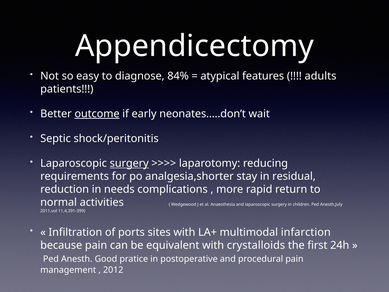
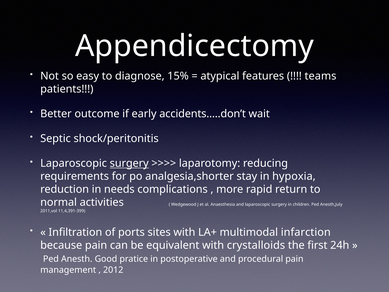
84%: 84% -> 15% (178, 76)
adults: adults -> teams (321, 76)
outcome underline: present -> none (97, 114)
neonates…..don’t: neonates…..don’t -> accidents…..don’t (203, 114)
residual: residual -> hypoxia (294, 176)
